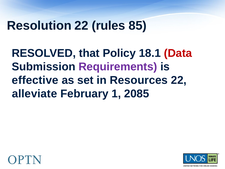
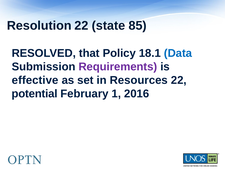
rules: rules -> state (108, 26)
Data colour: red -> blue (178, 53)
alleviate: alleviate -> potential (35, 94)
2085: 2085 -> 2016 (137, 94)
